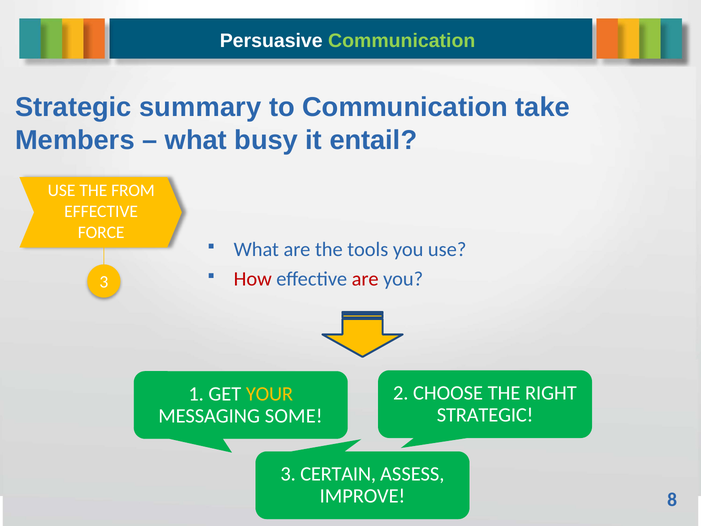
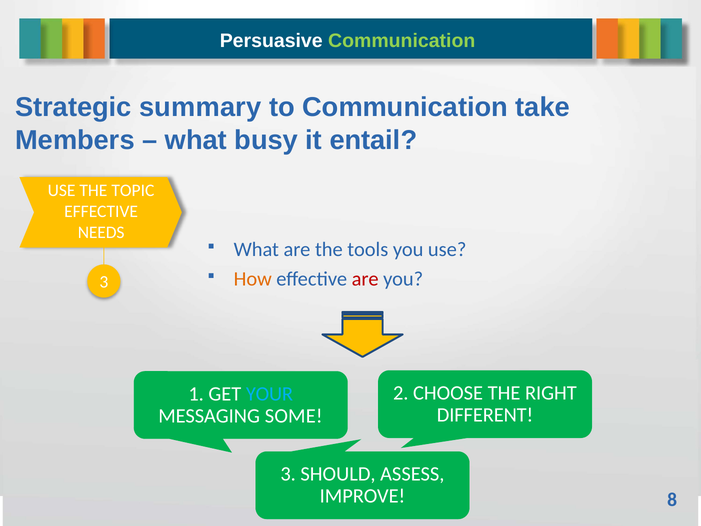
FROM: FROM -> TOPIC (133, 190)
FORCE: FORCE -> NEEDS (101, 233)
How colour: red -> orange (253, 279)
YOUR colour: yellow -> light blue (270, 394)
STRATEGIC: STRATEGIC -> DIFFERENT (485, 415)
CERTAIN: CERTAIN -> SHOULD (338, 474)
